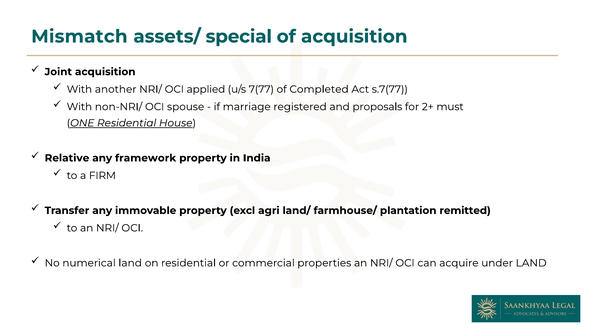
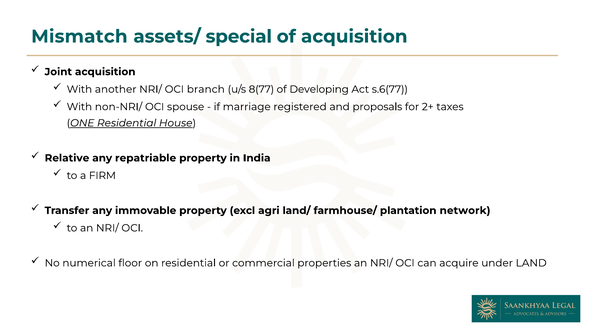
applied: applied -> branch (206, 89)
7(77: 7(77 -> 8(77 (261, 89)
Completed: Completed -> Developing (319, 89)
s.7(77: s.7(77 -> s.6(77 (390, 89)
must: must -> taxes (450, 107)
framework: framework -> repatriable (146, 158)
remitted: remitted -> network (465, 211)
numerical land: land -> floor (130, 263)
